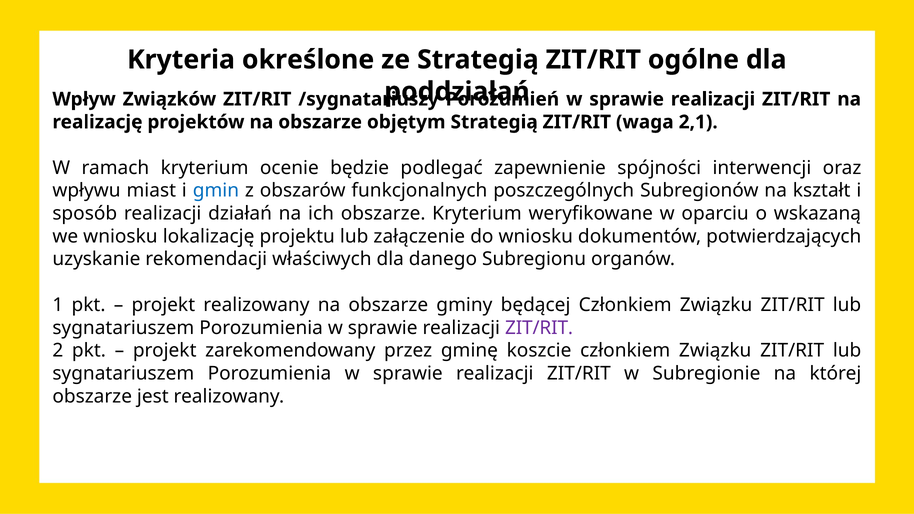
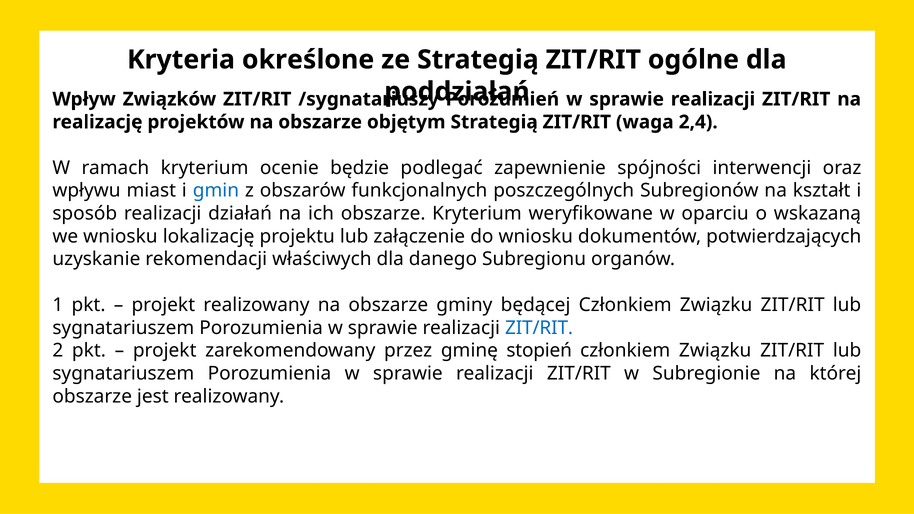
2,1: 2,1 -> 2,4 (698, 122)
ZIT/RIT colour: purple -> blue (539, 328)
koszcie: koszcie -> stopień (539, 351)
